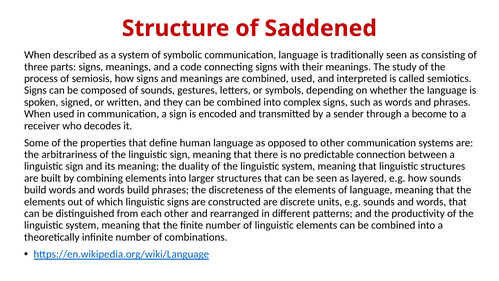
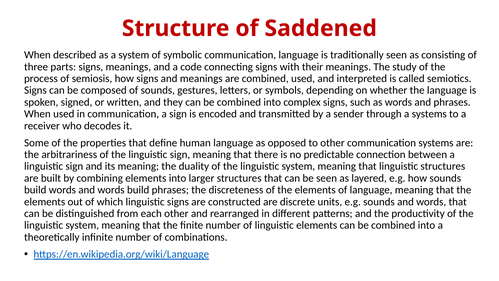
a become: become -> systems (429, 114)
